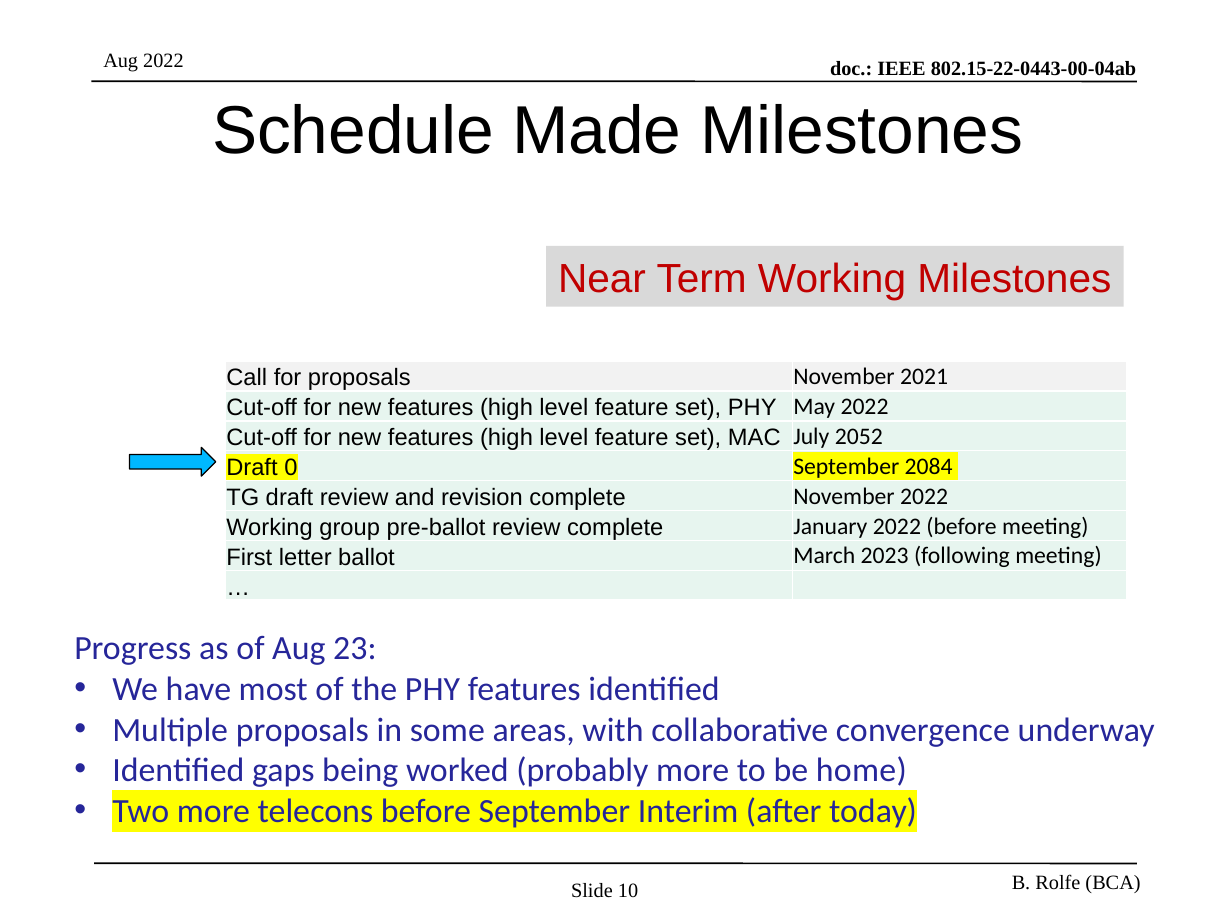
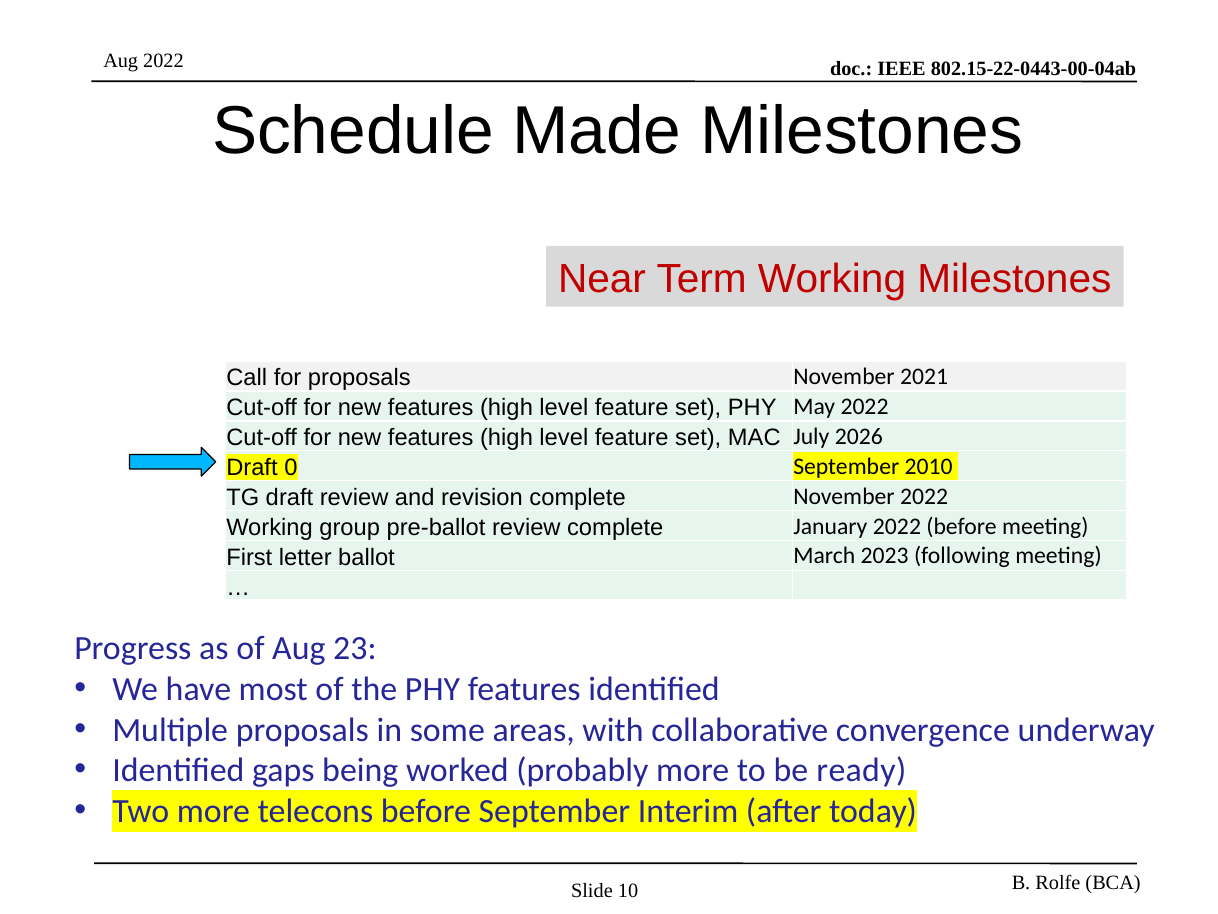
2052: 2052 -> 2026 (859, 436)
2084: 2084 -> 2010 (929, 466)
home: home -> ready (861, 770)
